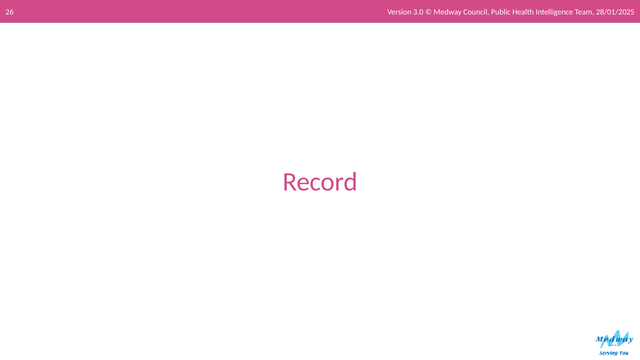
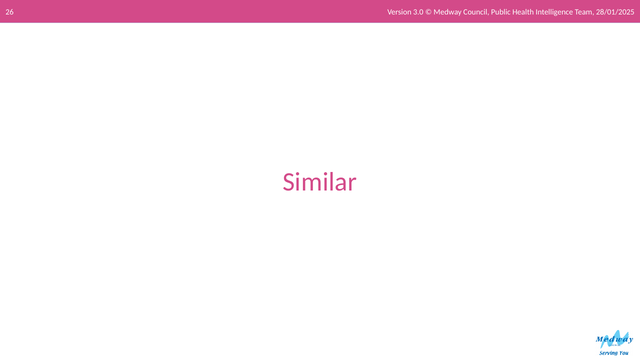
Record: Record -> Similar (320, 182)
